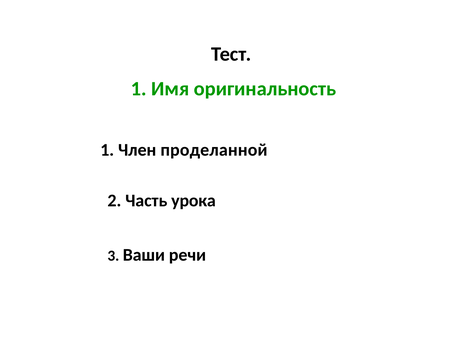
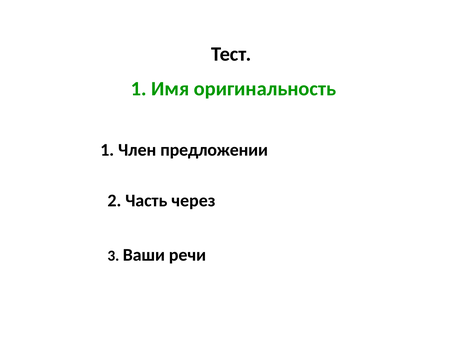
проделанной: проделанной -> предложении (214, 150)
урока: урока -> через (193, 201)
